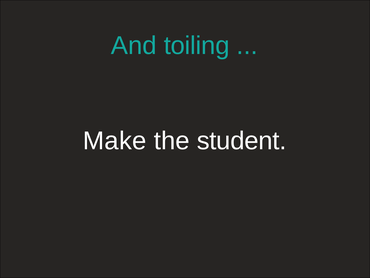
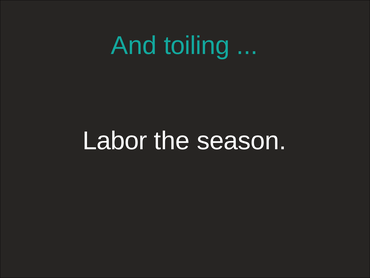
Make: Make -> Labor (115, 141)
student: student -> season (242, 141)
